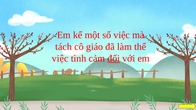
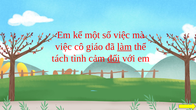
tách: tách -> việc (63, 47)
làm underline: none -> present (124, 47)
việc: việc -> tách (60, 59)
